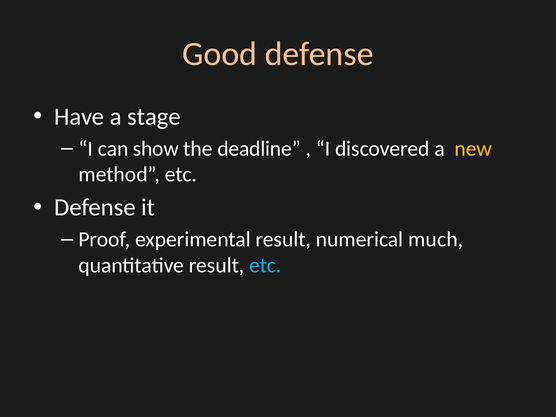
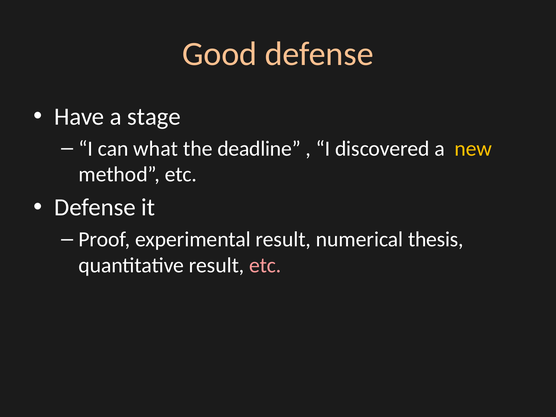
show: show -> what (156, 149)
much: much -> thesis (436, 239)
etc colour: light blue -> pink (265, 265)
